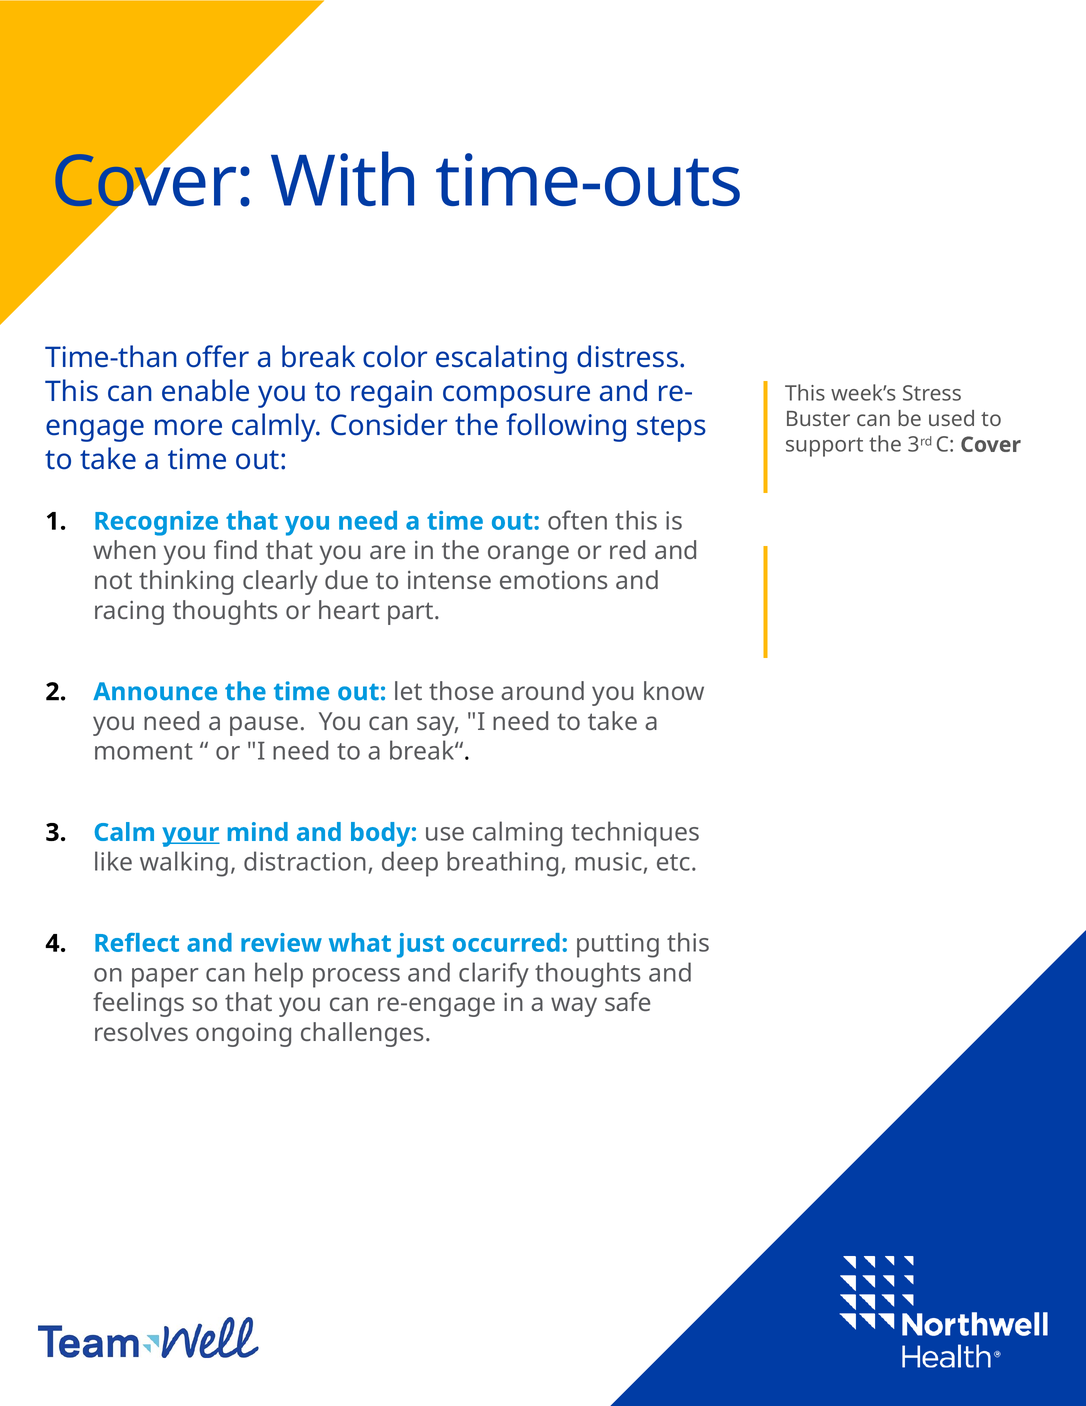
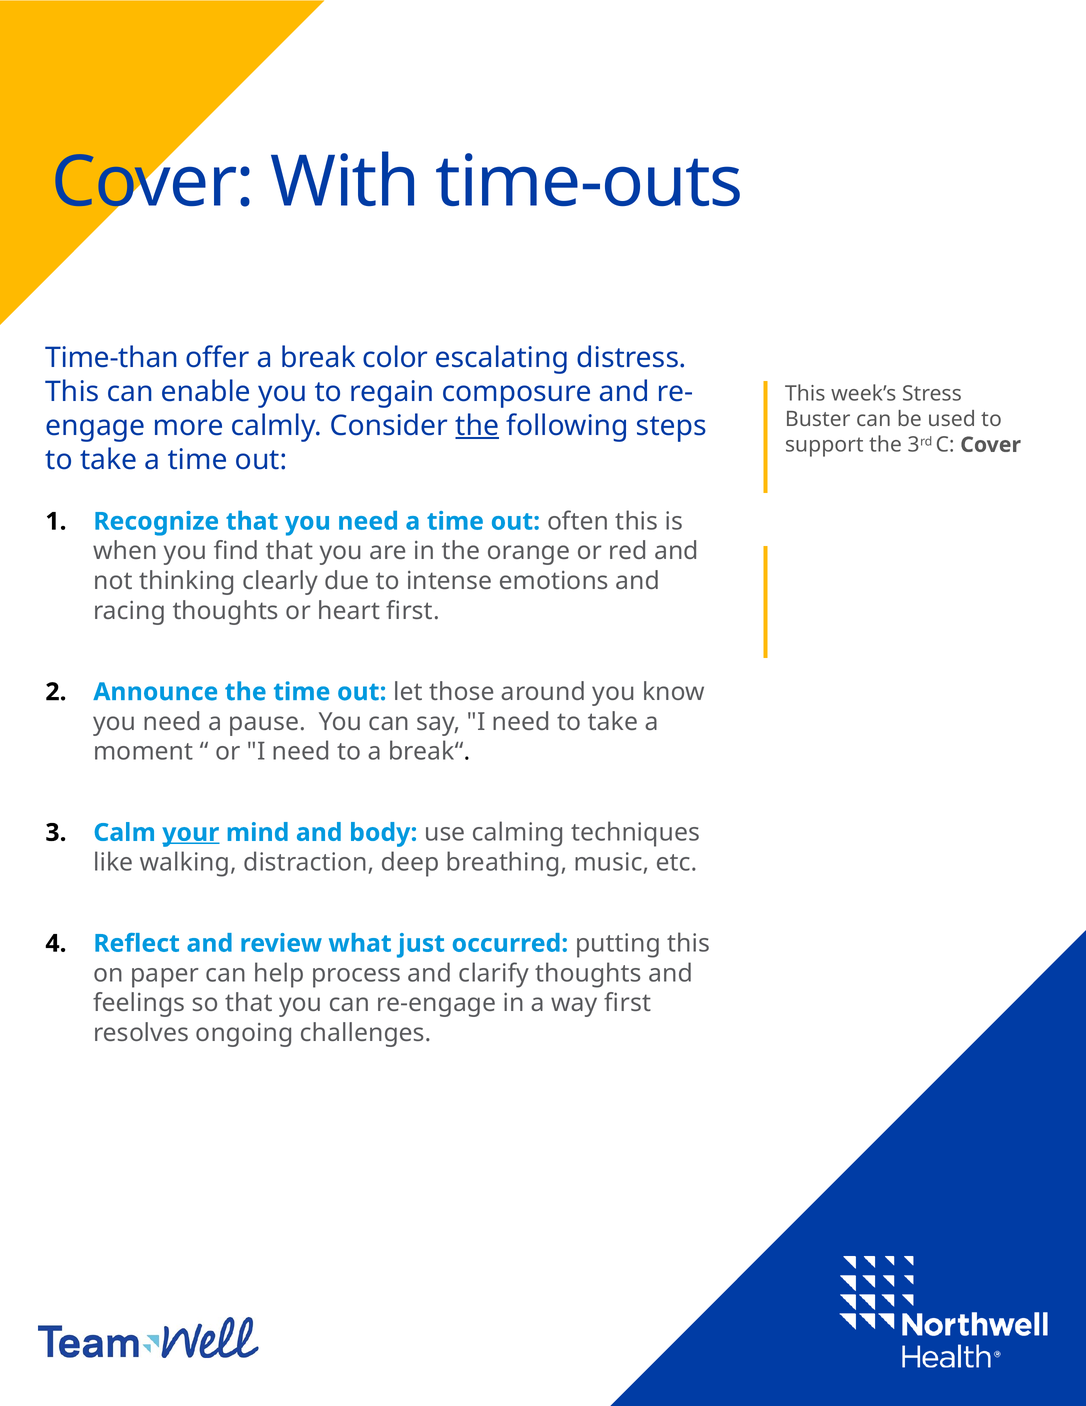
the underline: none -> present (477, 426)
heart part: part -> first (413, 611)
way safe: safe -> first (628, 1003)
